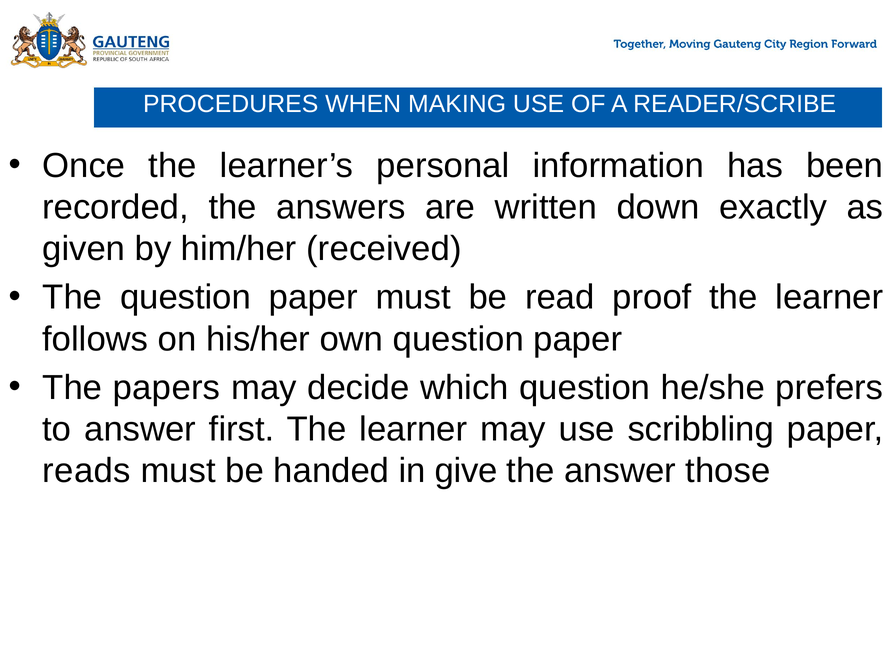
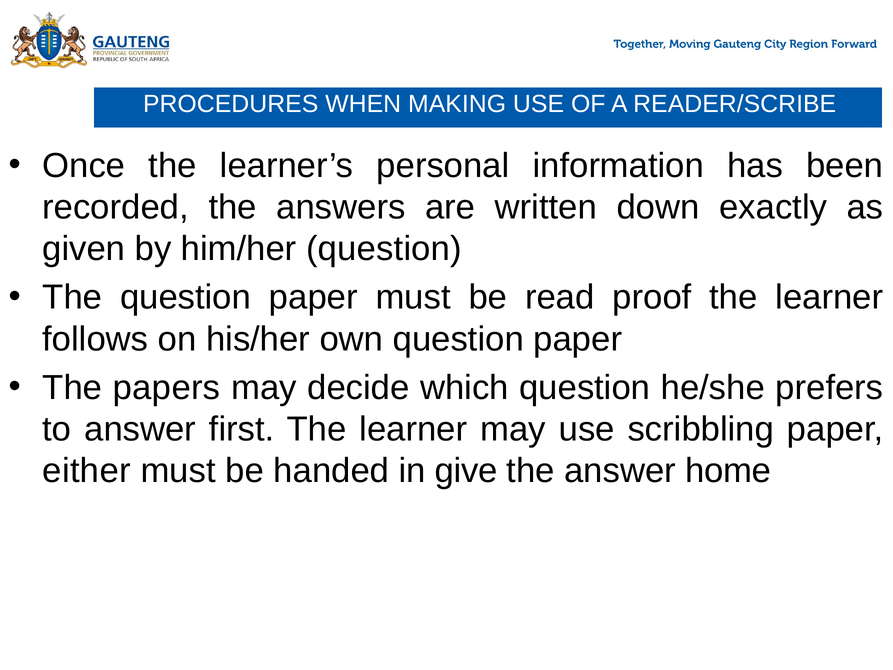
him/her received: received -> question (384, 249)
reads: reads -> either (87, 471)
those: those -> home (728, 471)
